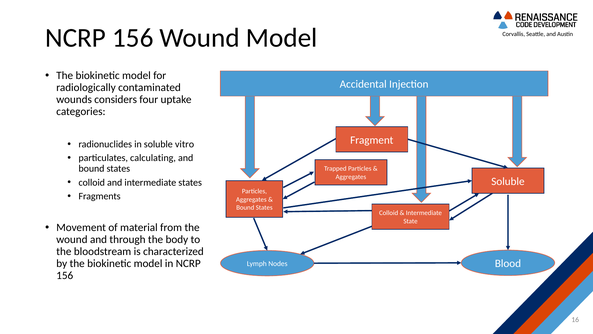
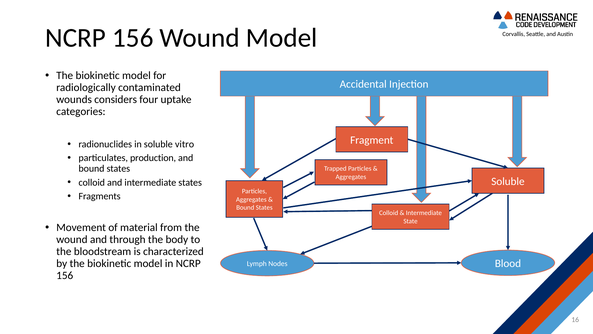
calculating: calculating -> production (153, 158)
